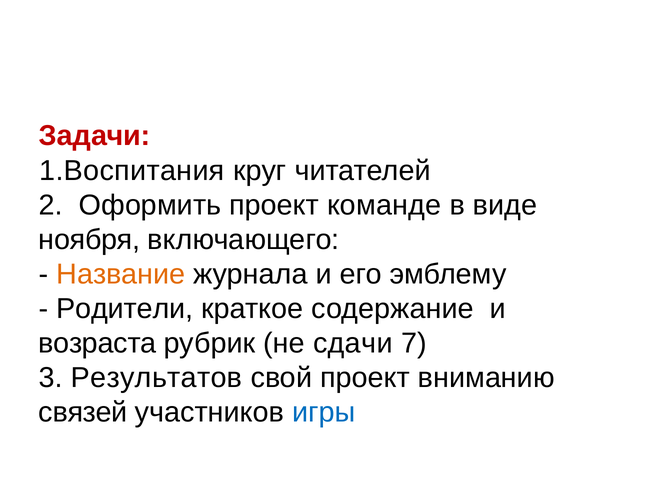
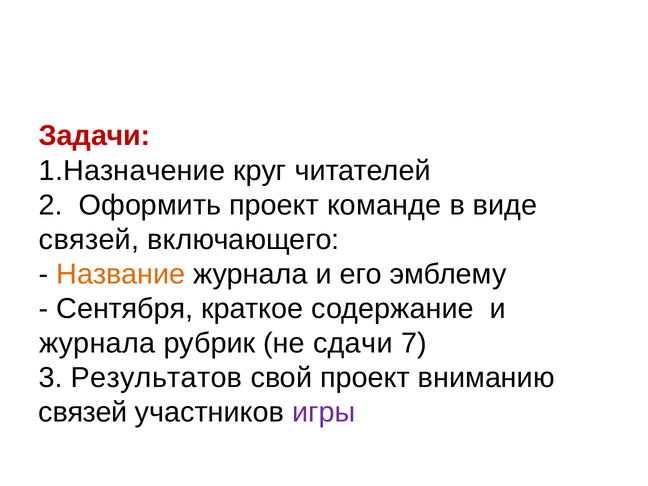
1.Воспитания: 1.Воспитания -> 1.Назначение (132, 171)
ноября: ноября -> связей (89, 240)
Родители: Родители -> Сентября (125, 309)
возраста: возраста -> журнала (97, 343)
игры colour: blue -> purple (324, 412)
